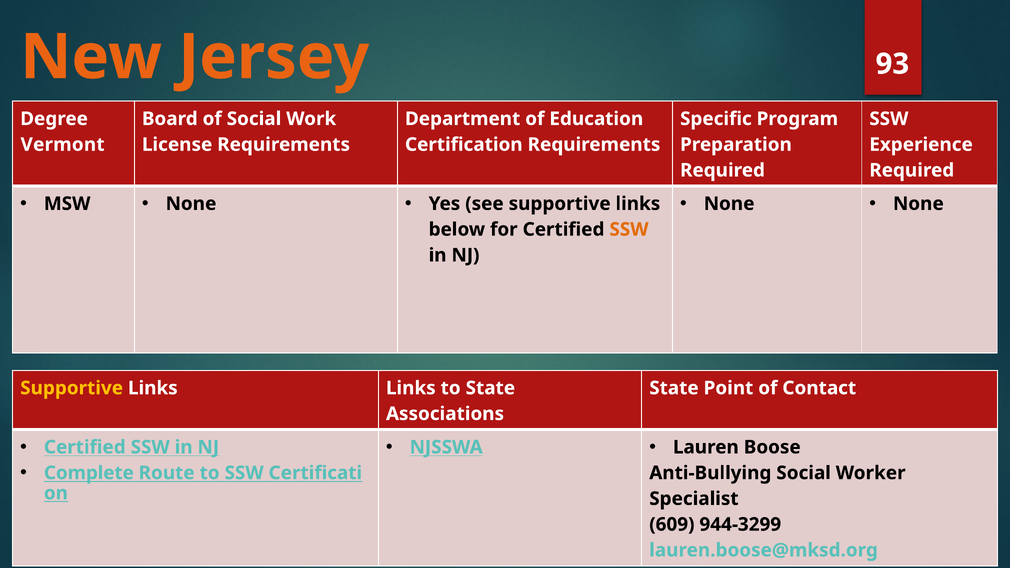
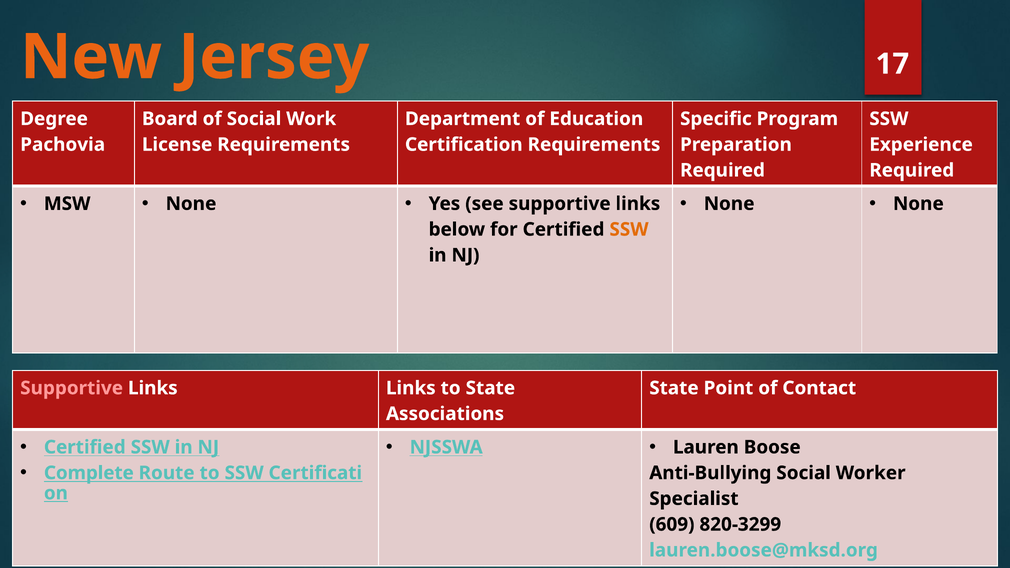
93: 93 -> 17 (892, 64)
Vermont: Vermont -> Pachovia (63, 145)
Supportive colour: yellow -> pink (72, 388)
944-3299: 944-3299 -> 820-3299 (740, 525)
